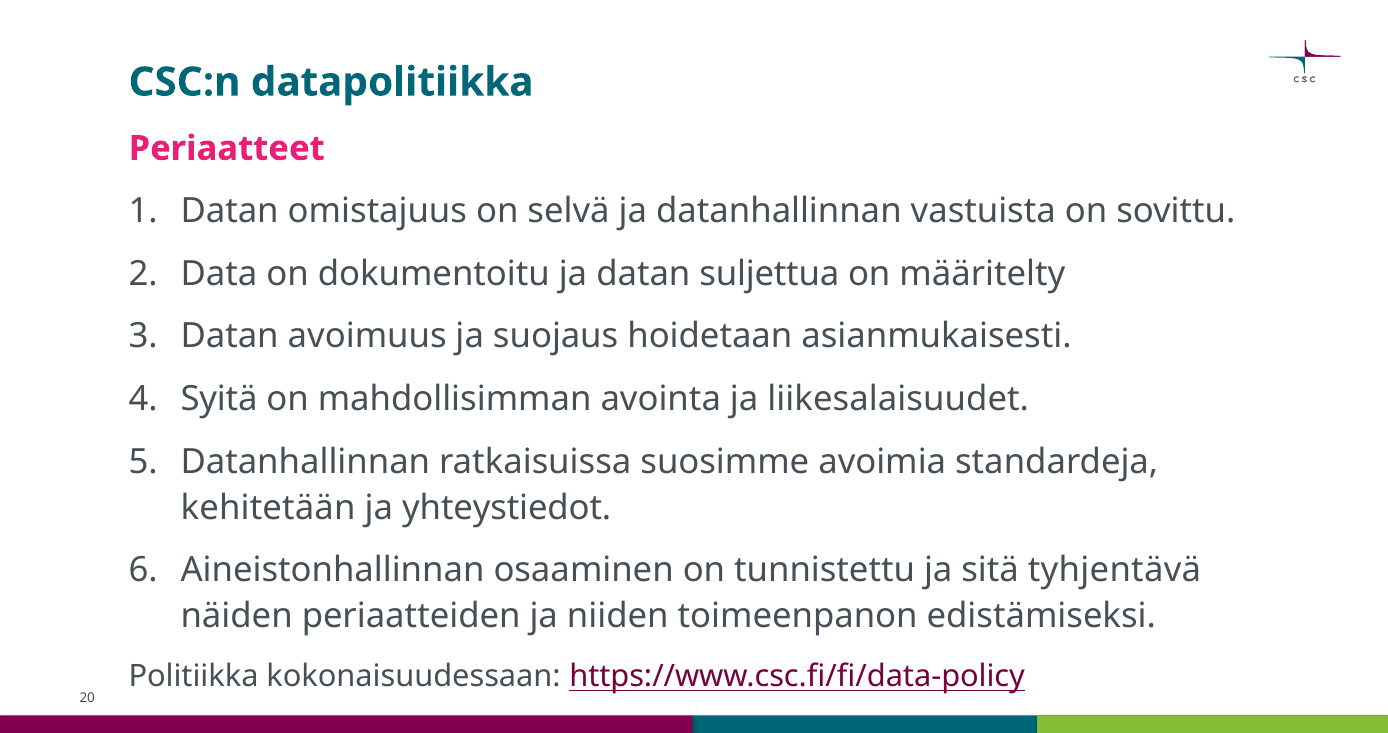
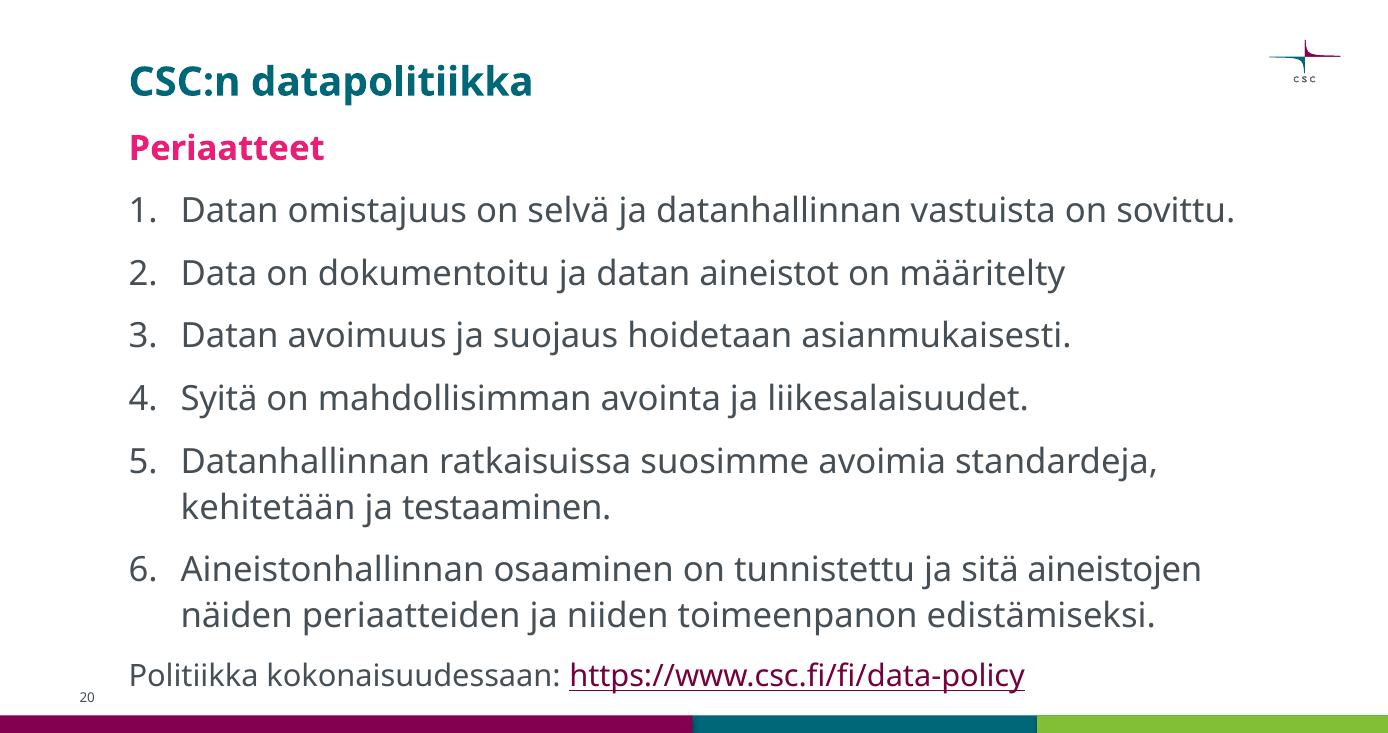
suljettua: suljettua -> aineistot (769, 274)
yhteystiedot: yhteystiedot -> testaaminen (507, 508)
tyhjentävä: tyhjentävä -> aineistojen (1115, 570)
